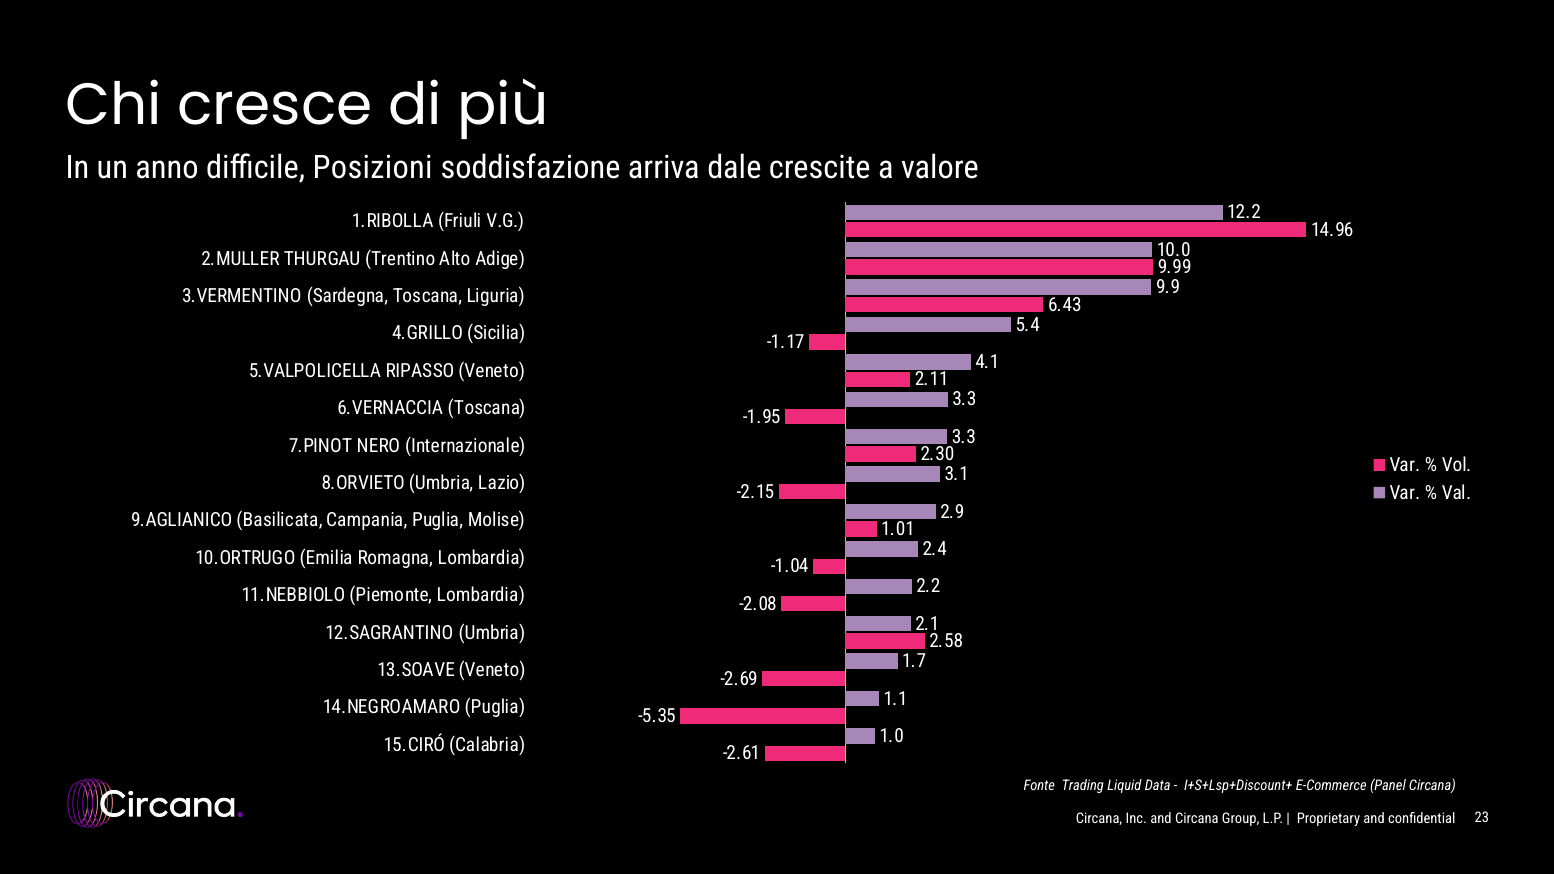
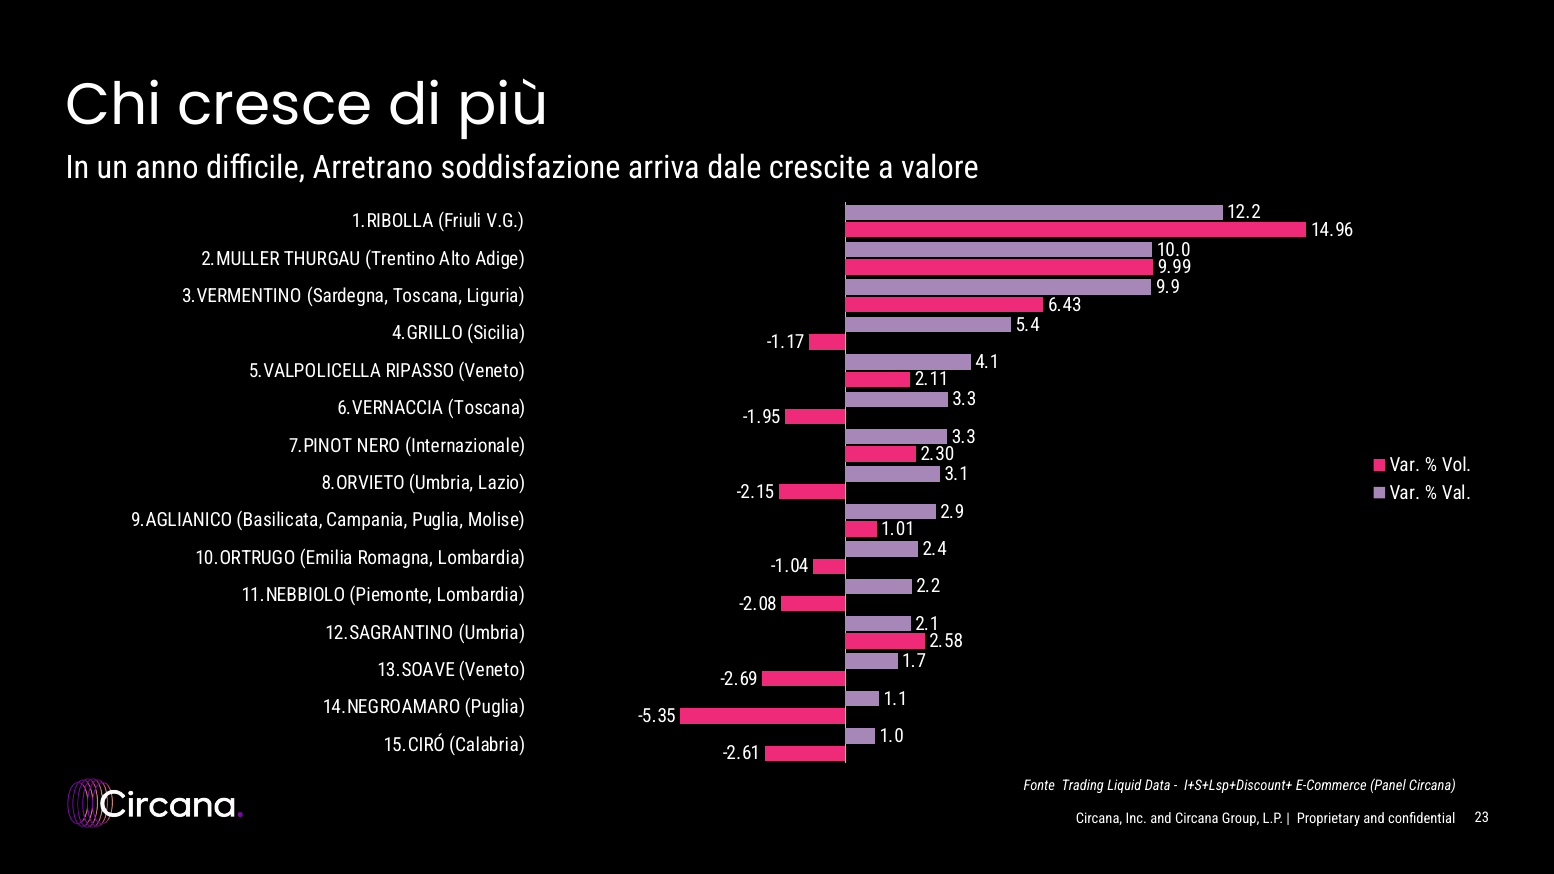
Posizioni: Posizioni -> Arretrano (373, 168)
